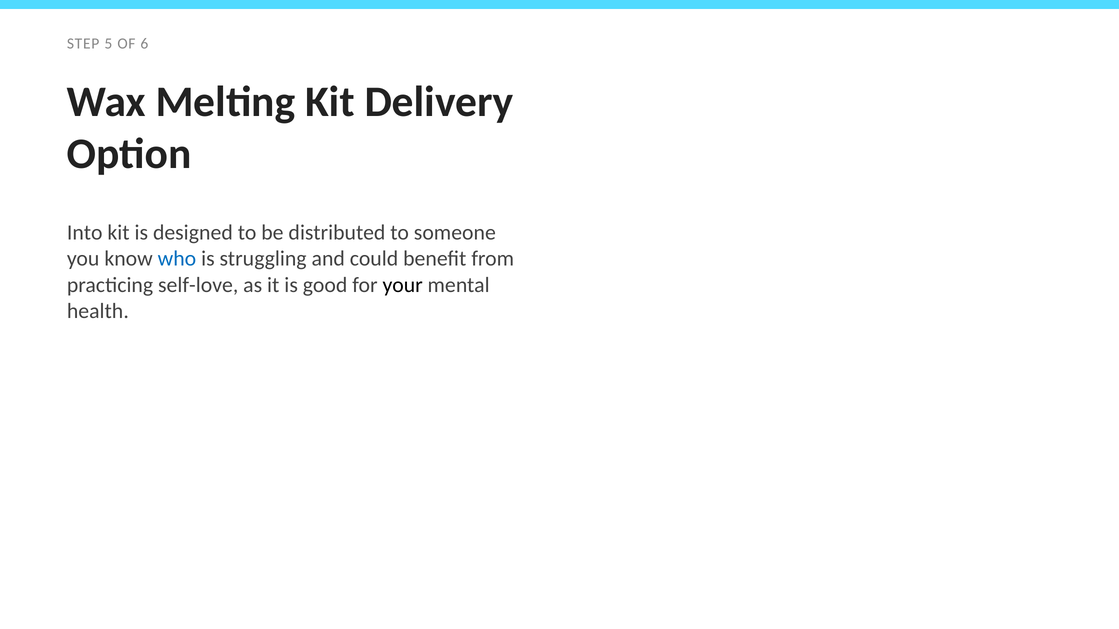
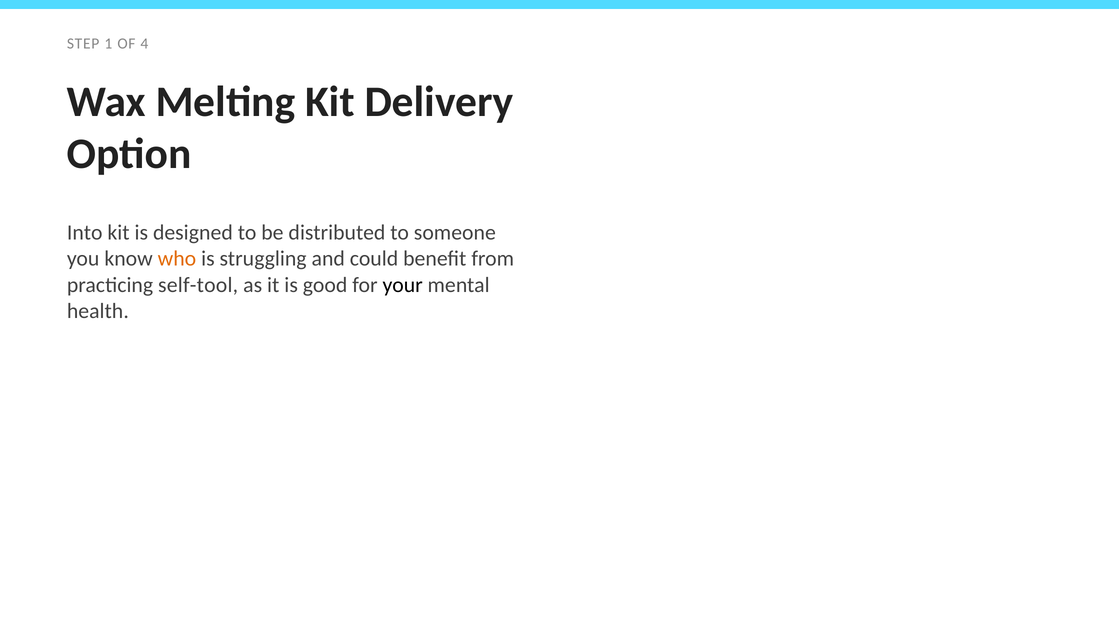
5: 5 -> 1 (108, 44)
6: 6 -> 4 (144, 44)
who colour: blue -> orange (177, 259)
self-love: self-love -> self-tool (198, 285)
